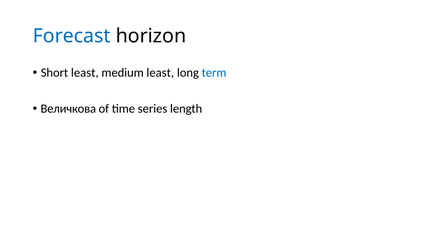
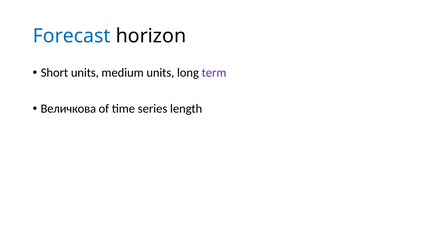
Short least: least -> units (85, 73)
medium least: least -> units (160, 73)
term colour: blue -> purple (214, 73)
